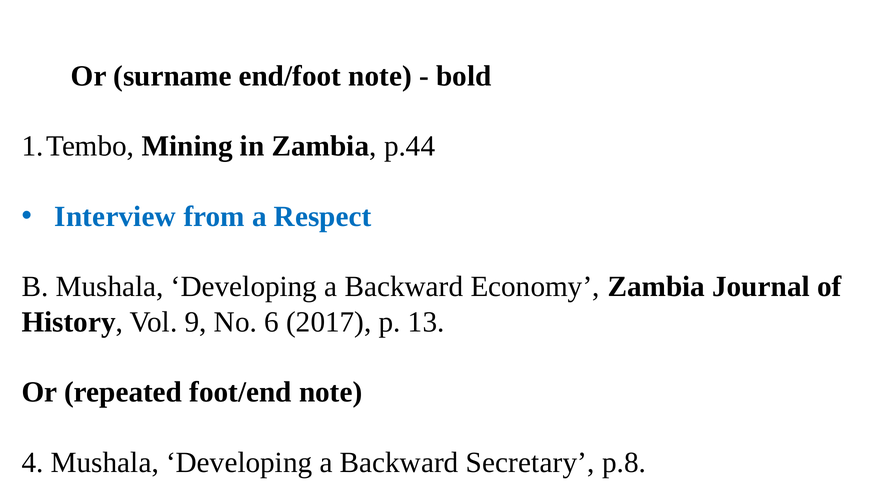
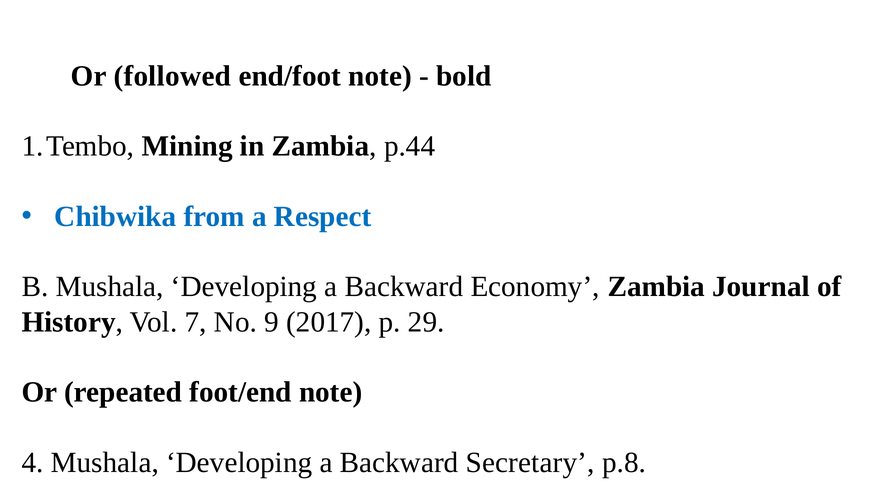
surname: surname -> followed (172, 76)
Interview: Interview -> Chibwika (115, 216)
9: 9 -> 7 (196, 321)
6: 6 -> 9 (272, 321)
13: 13 -> 29 (426, 321)
